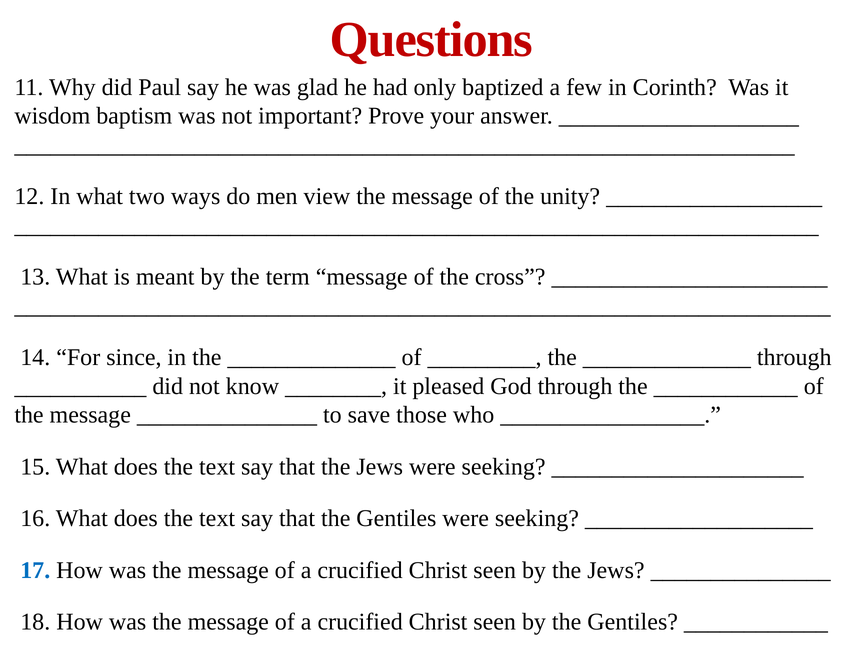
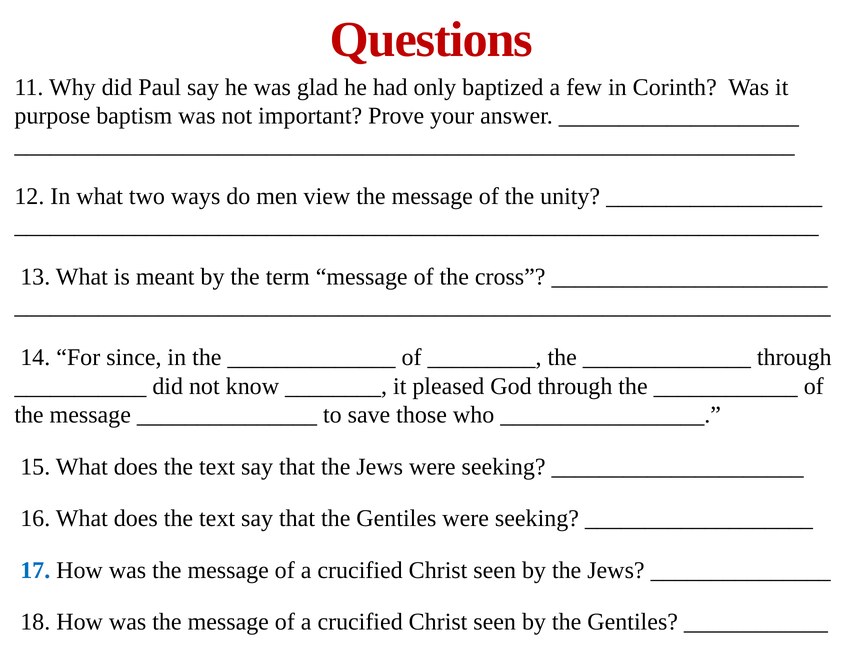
wisdom: wisdom -> purpose (52, 116)
